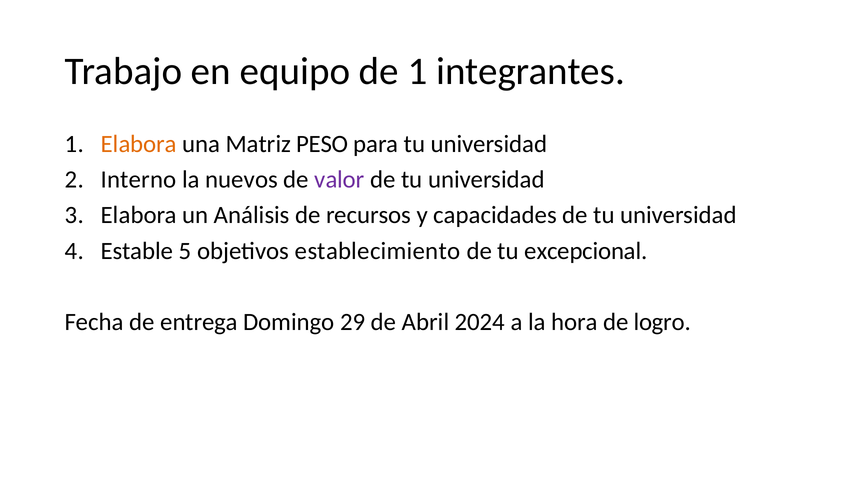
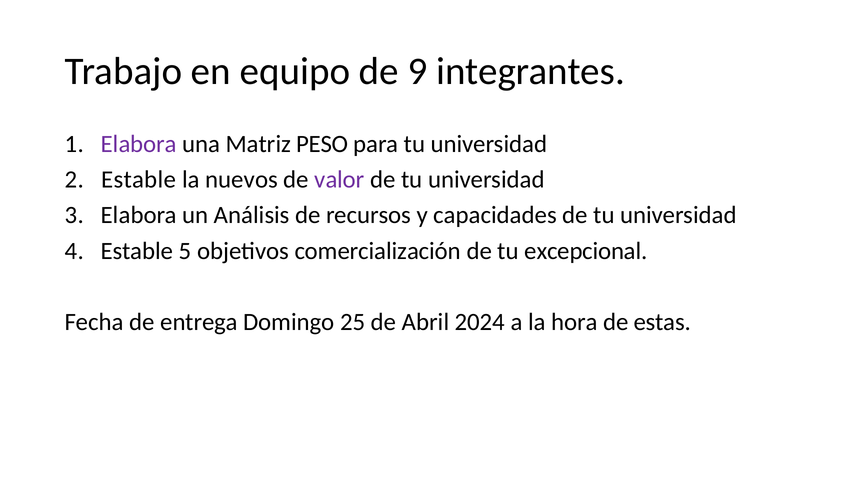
de 1: 1 -> 9 (418, 72)
Elabora colour: orange -> purple (139, 144)
2 Interno: Interno -> Estable (139, 180)
establecimiento: establecimiento -> comercialización (378, 251)
29: 29 -> 25 (353, 322)
logro: logro -> estas (662, 322)
